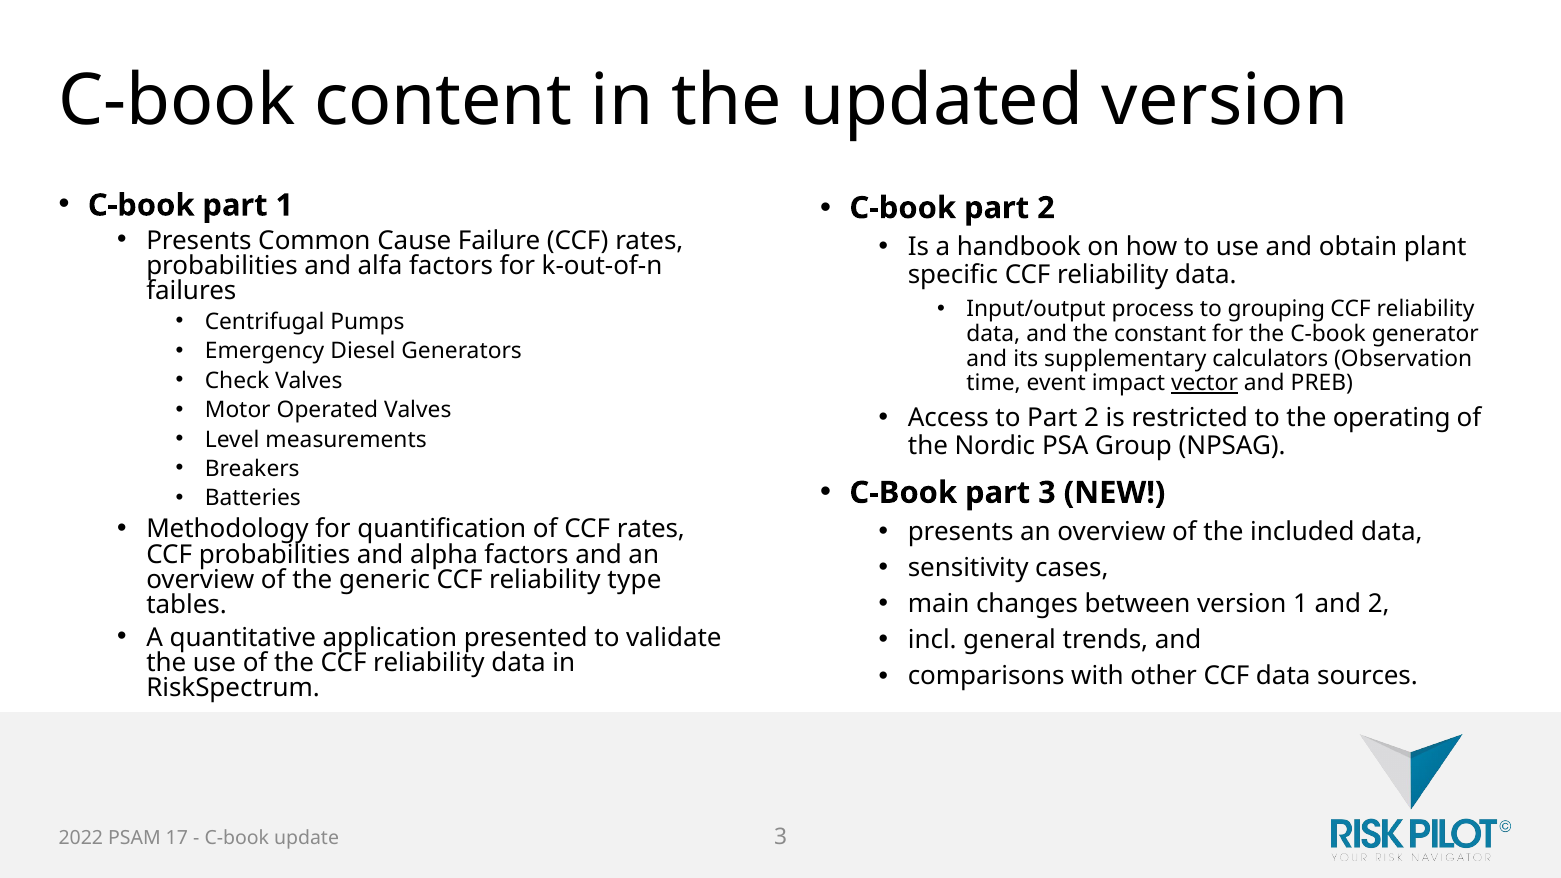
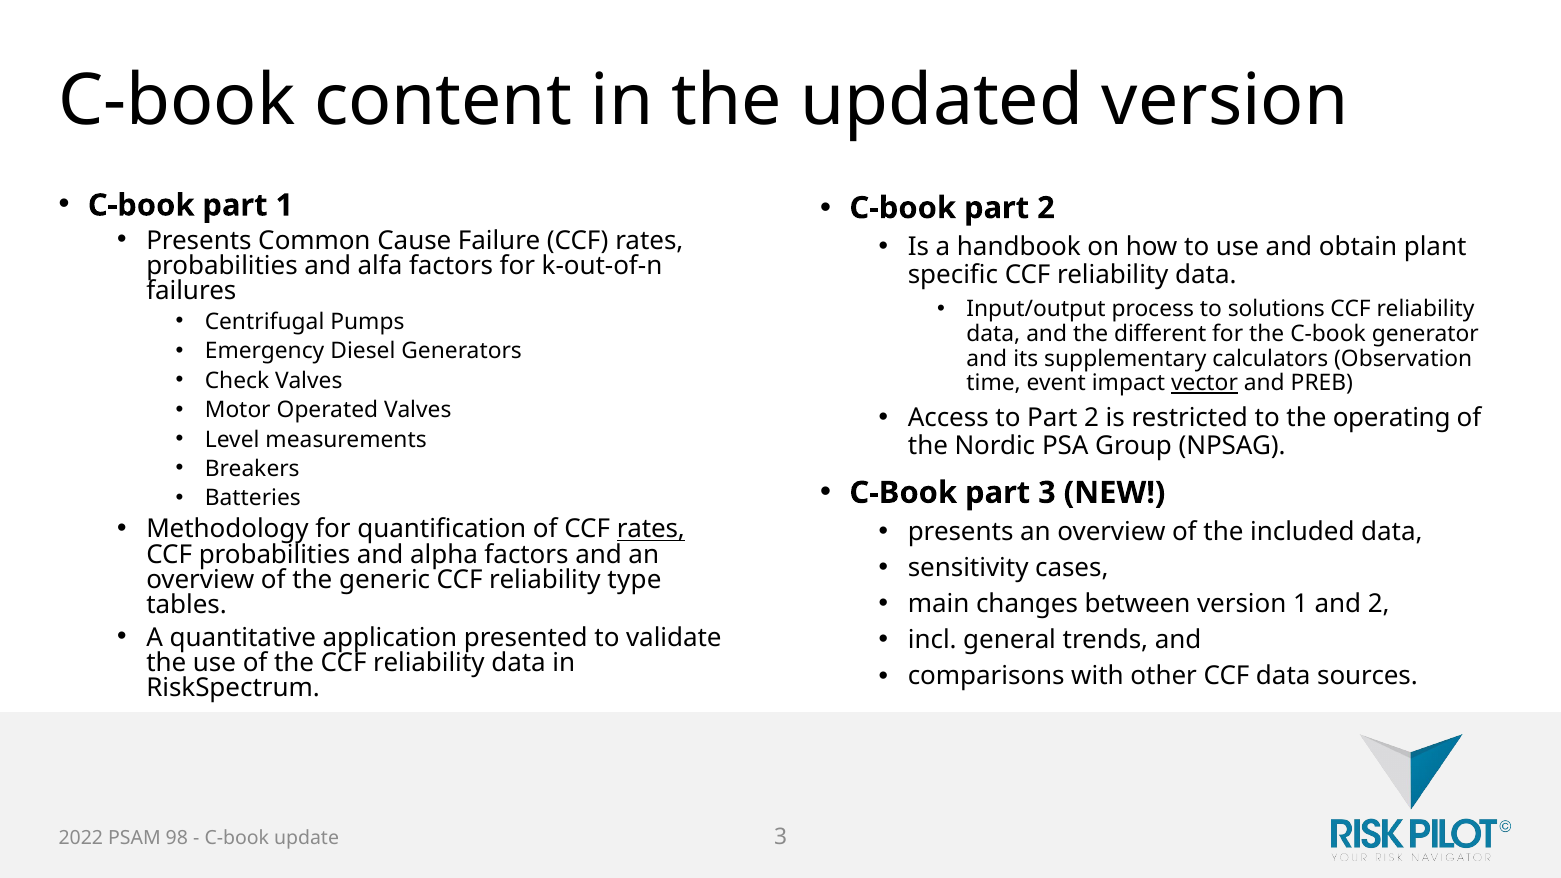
grouping: grouping -> solutions (1276, 309)
constant: constant -> different (1160, 334)
rates underline: none -> present (651, 529)
17: 17 -> 98 (177, 839)
